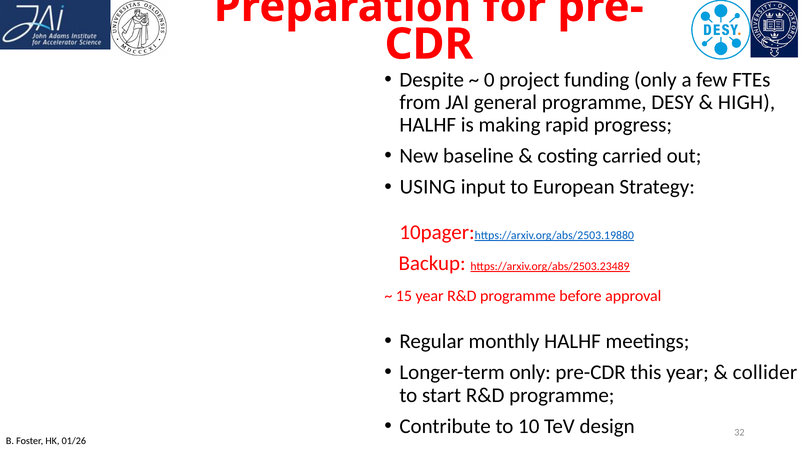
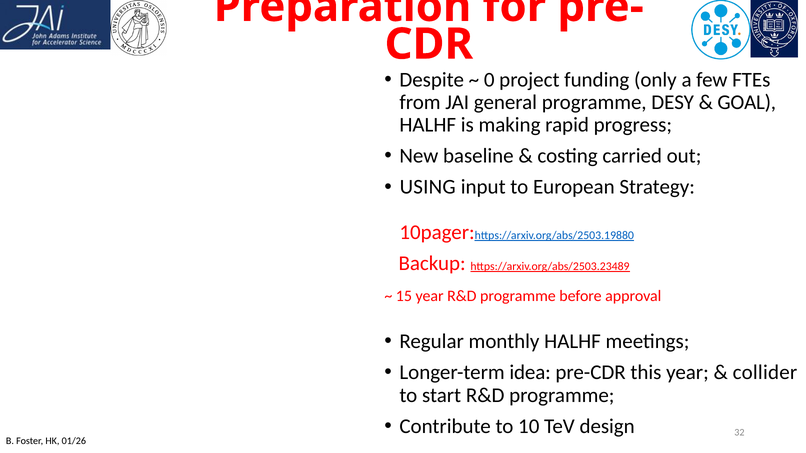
HIGH: HIGH -> GOAL (747, 102)
Longer-term only: only -> idea (530, 373)
